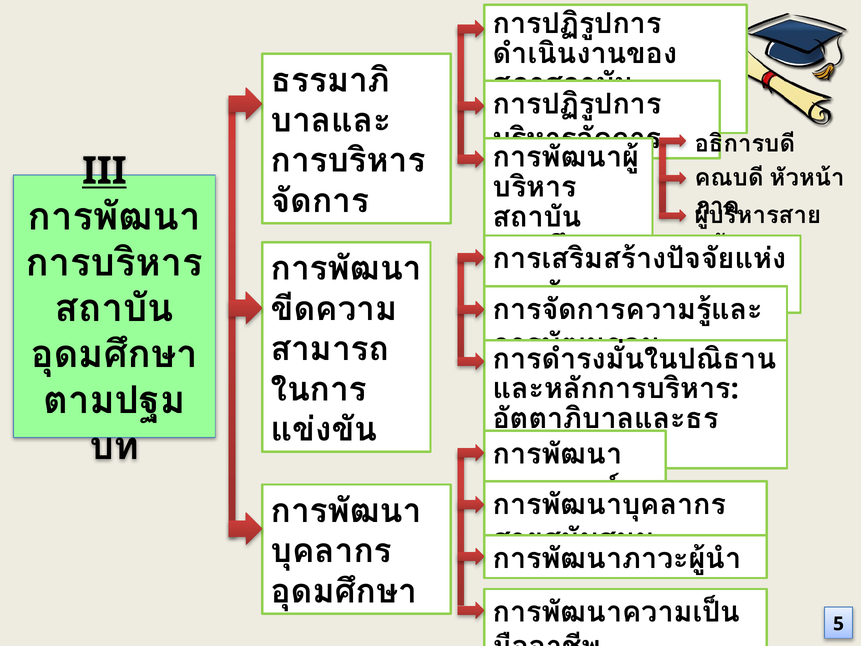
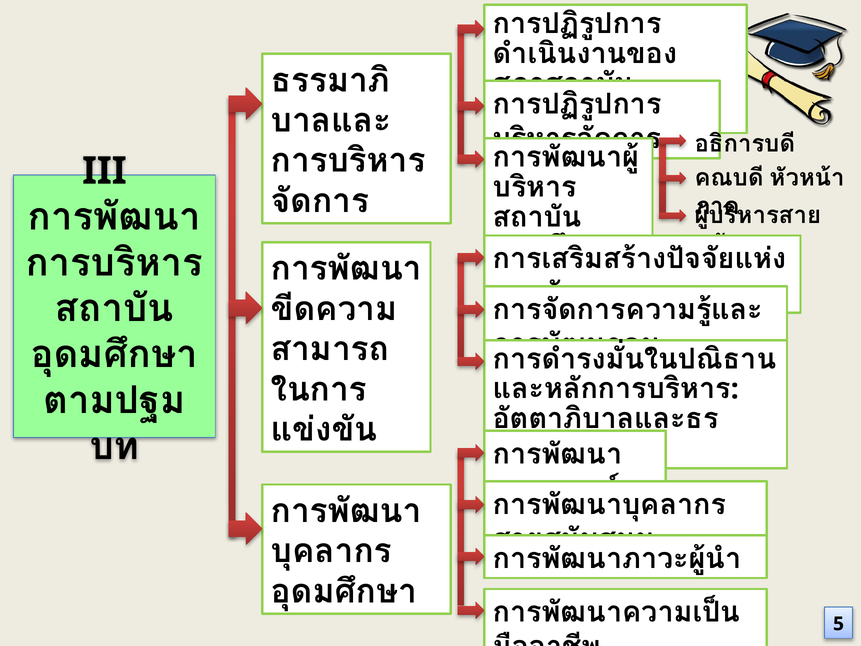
III underline: present -> none (104, 171)
